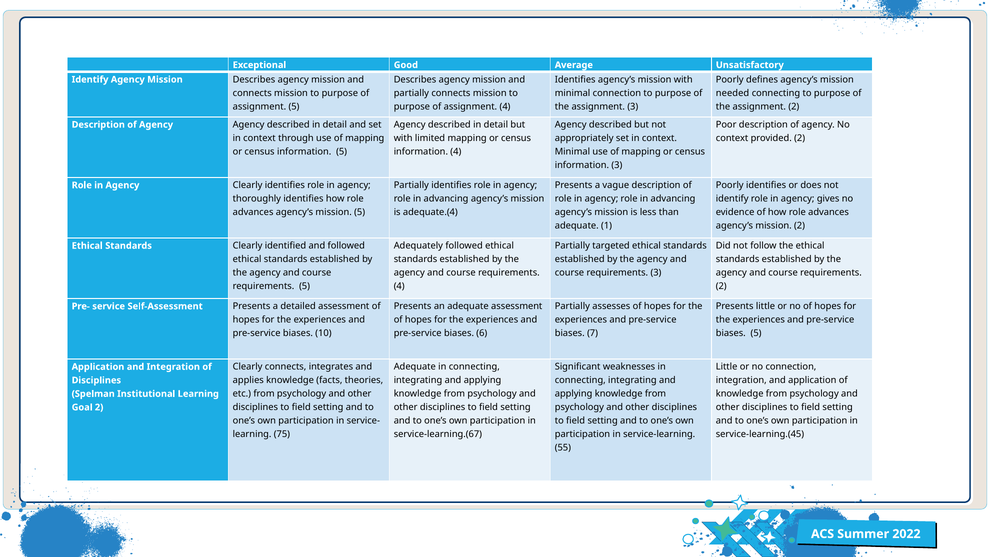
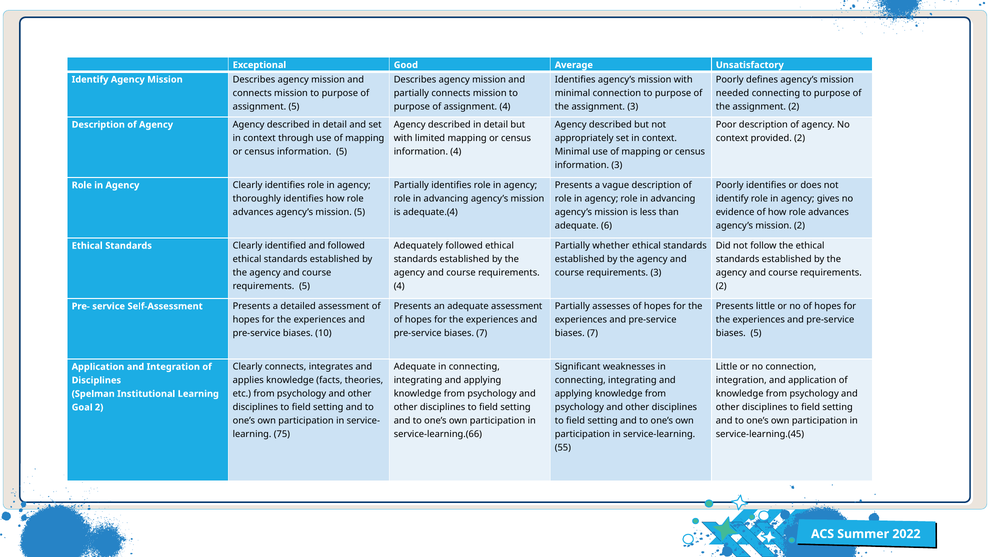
1: 1 -> 6 (607, 226)
targeted: targeted -> whether (611, 246)
6: 6 -> 7 (482, 333)
service-learning.(67: service-learning.(67 -> service-learning.(66 (438, 434)
